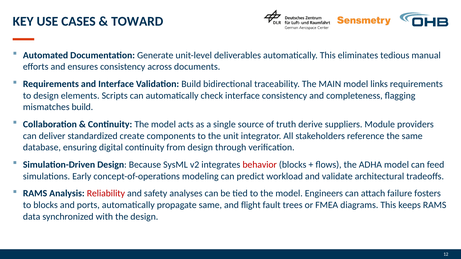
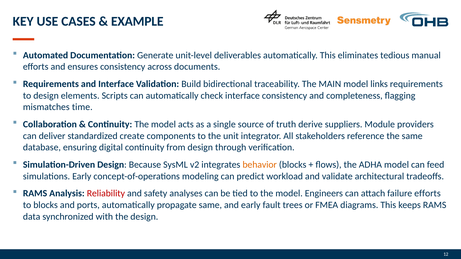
TOWARD: TOWARD -> EXAMPLE (137, 22)
mismatches build: build -> time (82, 107)
behavior colour: red -> orange (260, 165)
failure fosters: fosters -> efforts (428, 194)
and flight: flight -> early (251, 205)
